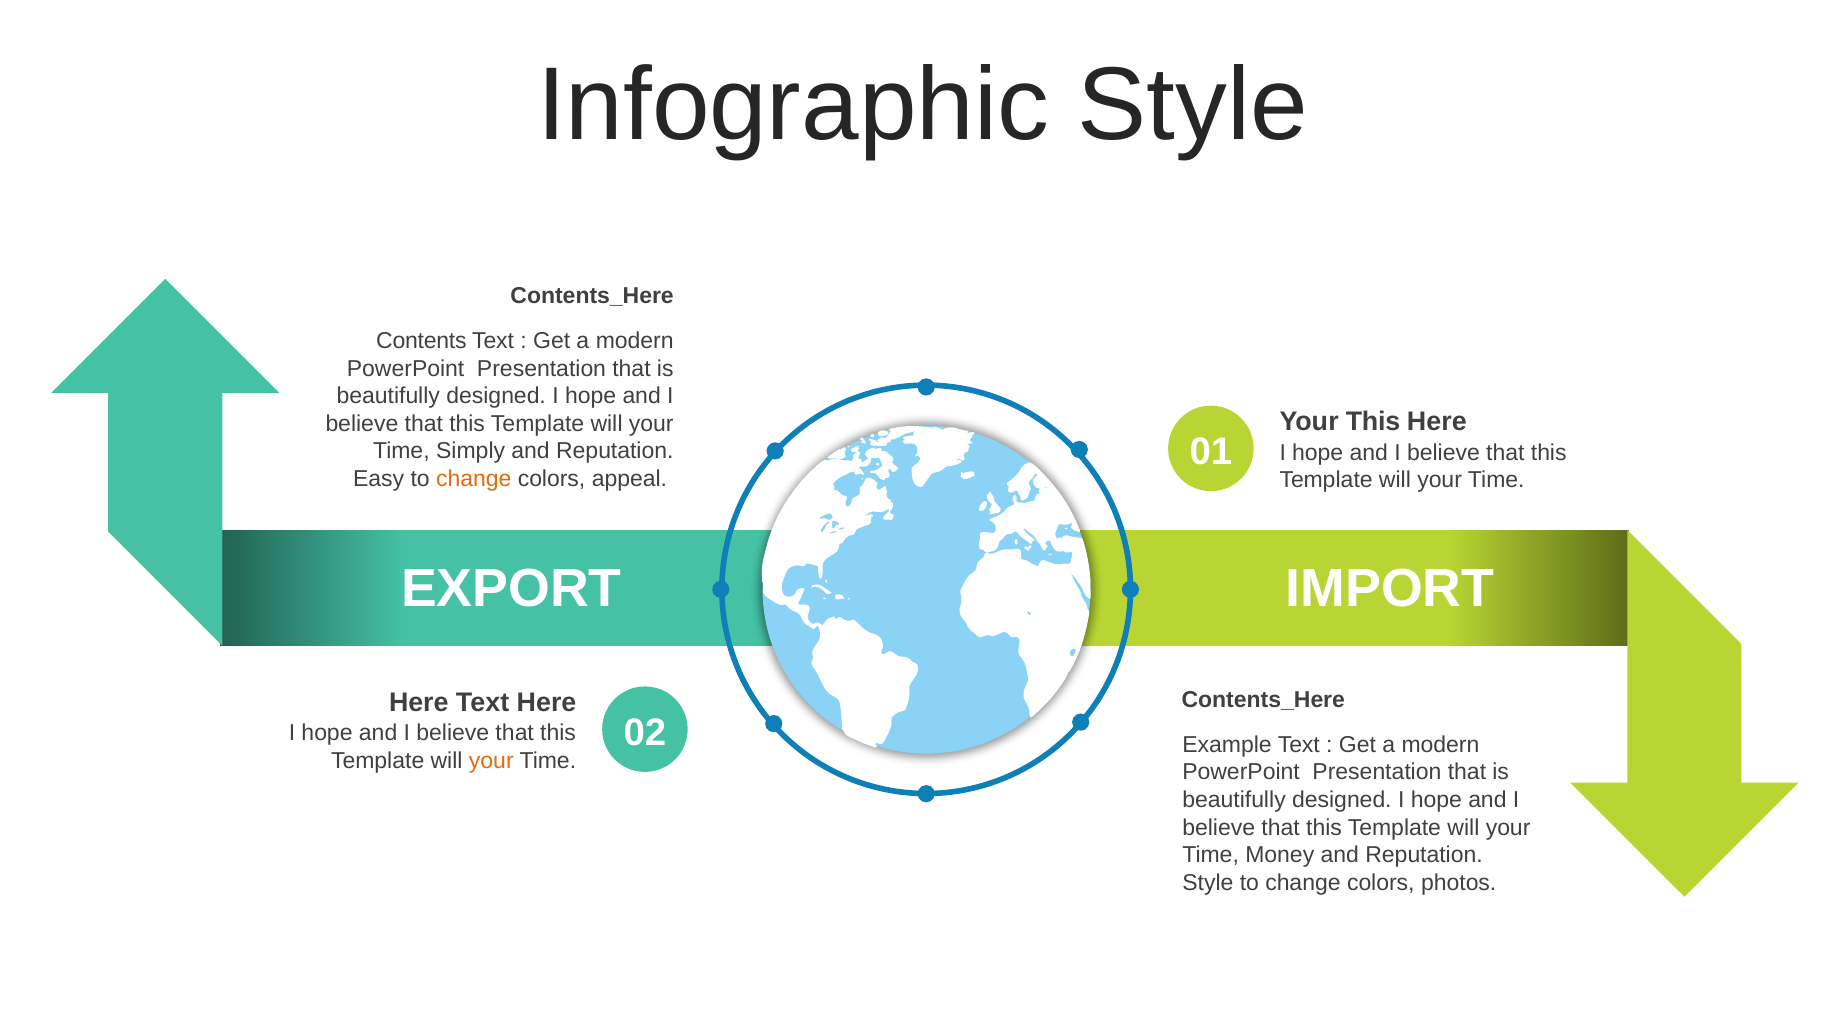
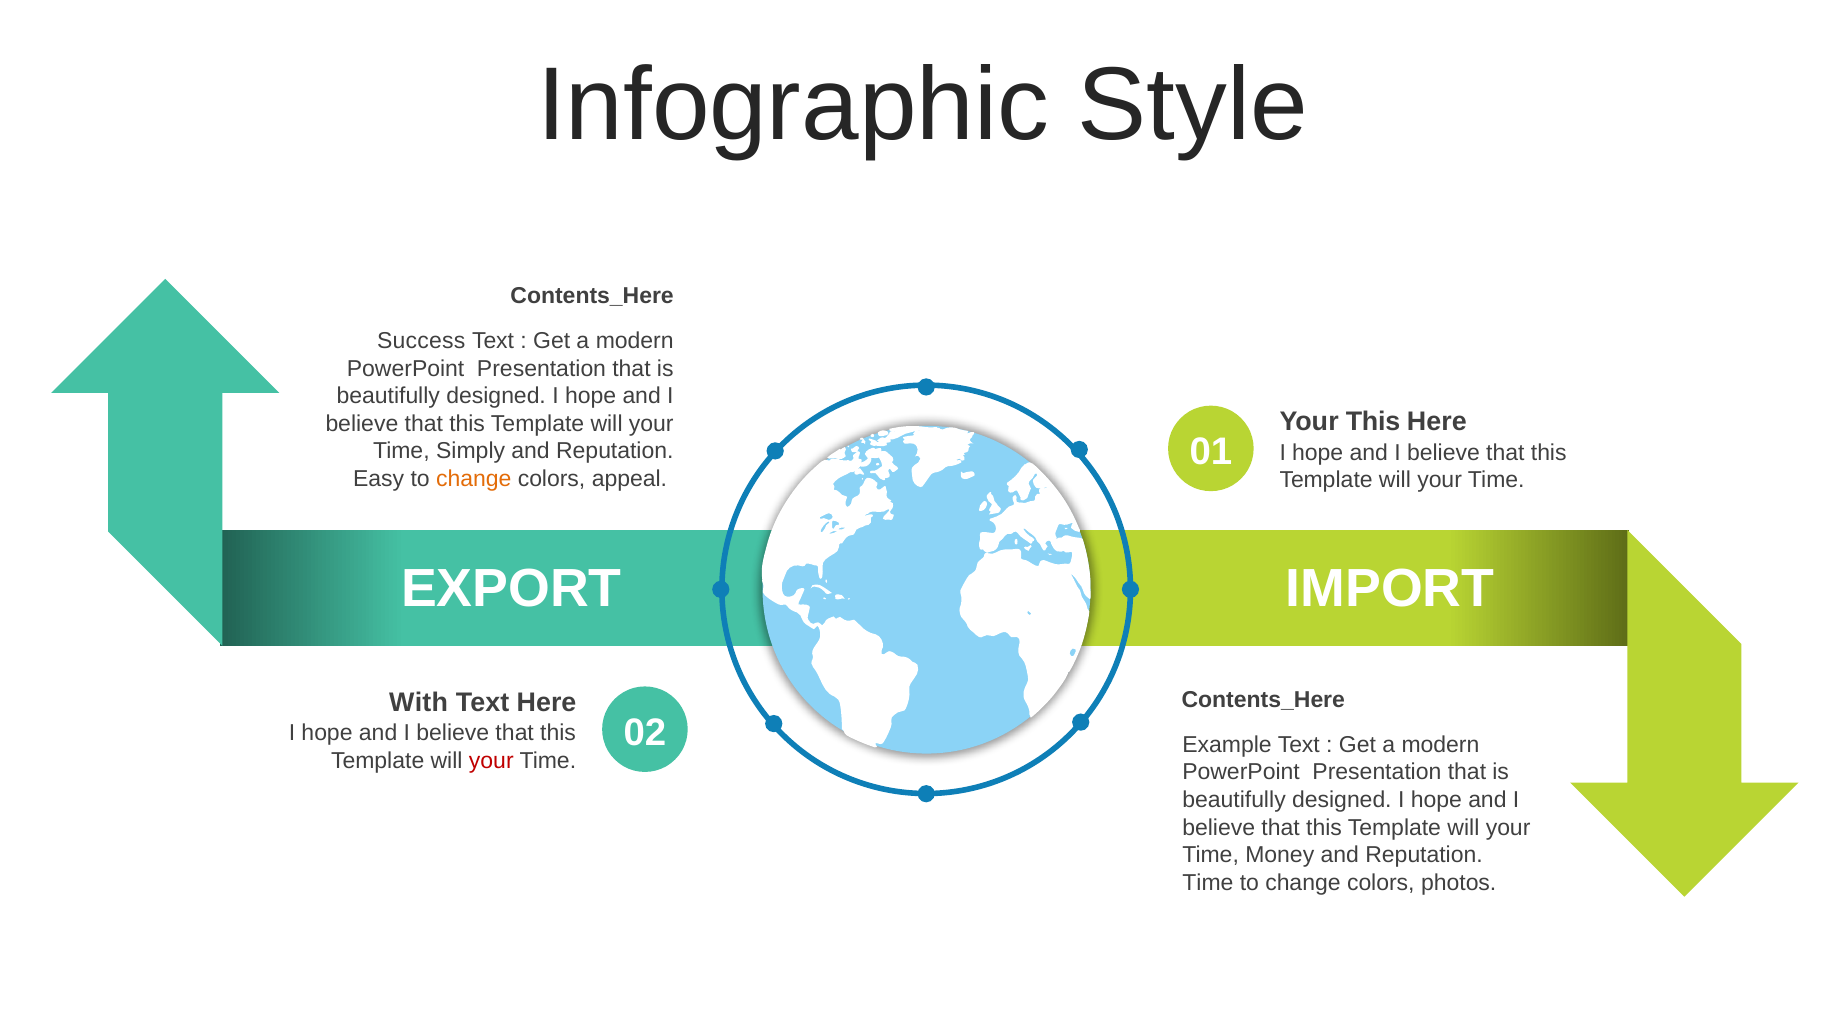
Contents: Contents -> Success (421, 341)
Here: Here -> With (419, 703)
your colour: orange -> red (491, 761)
Style: Style -> Time (1208, 883)
